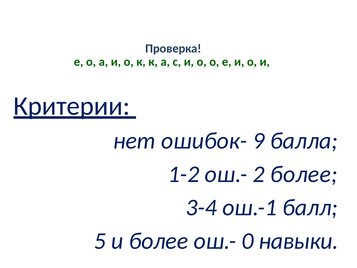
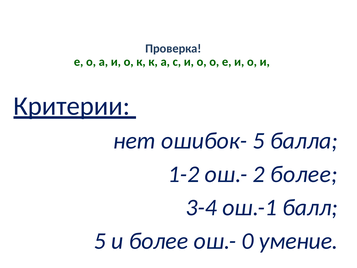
ошибок- 9: 9 -> 5 (259, 141)
навыки: навыки -> умение (298, 241)
